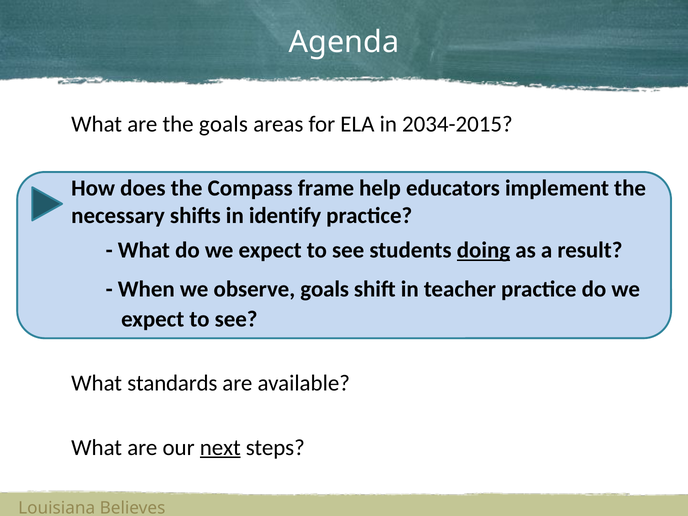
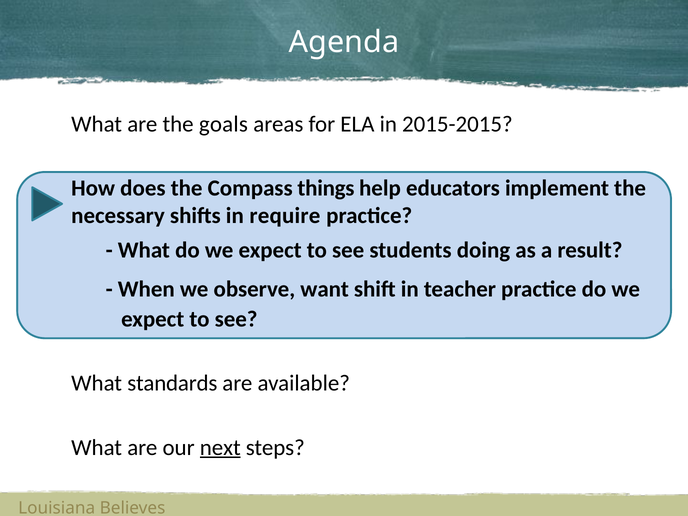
2034-2015: 2034-2015 -> 2015-2015 (457, 124)
frame: frame -> things (326, 188)
identify: identify -> require (285, 216)
doing underline: present -> none (483, 250)
observe goals: goals -> want (325, 289)
